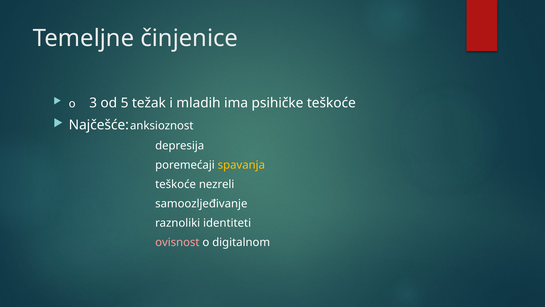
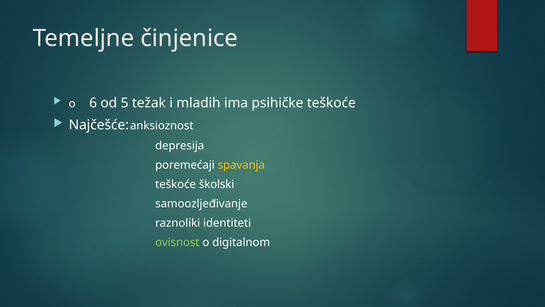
3: 3 -> 6 (93, 103)
nezreli: nezreli -> školski (217, 184)
ovisnost colour: pink -> light green (177, 242)
